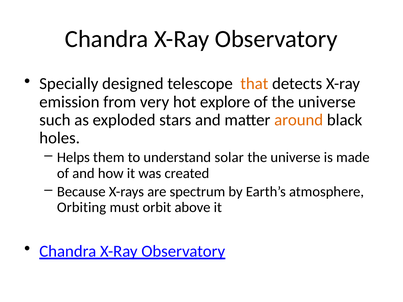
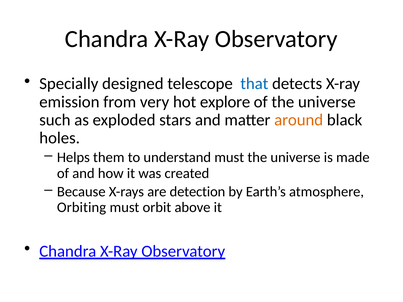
that colour: orange -> blue (254, 84)
understand solar: solar -> must (229, 158)
spectrum: spectrum -> detection (197, 192)
